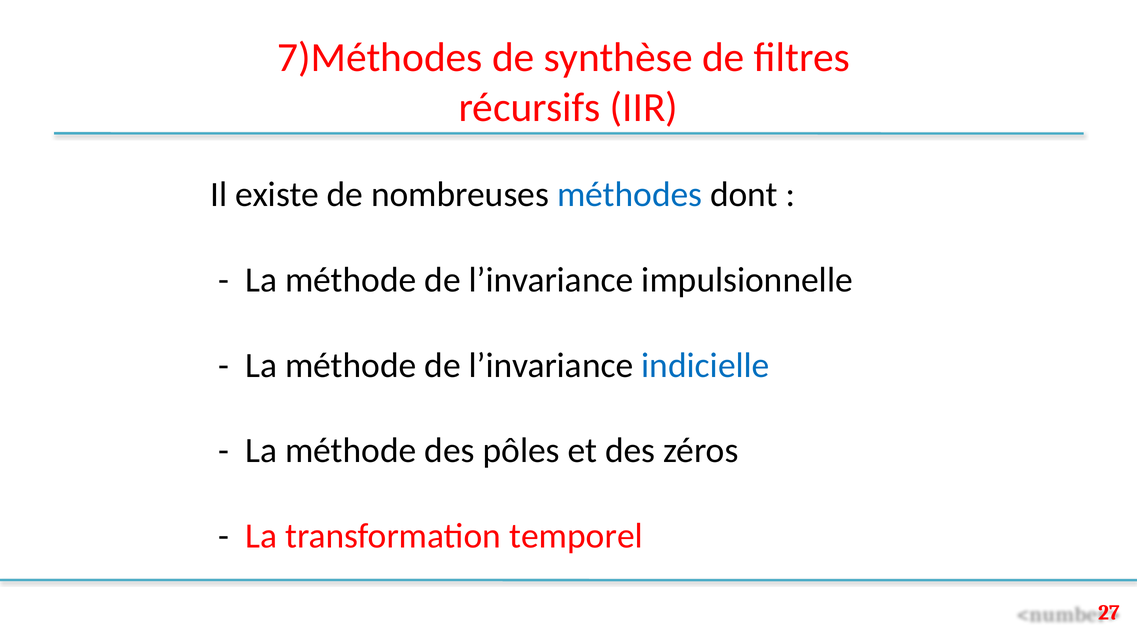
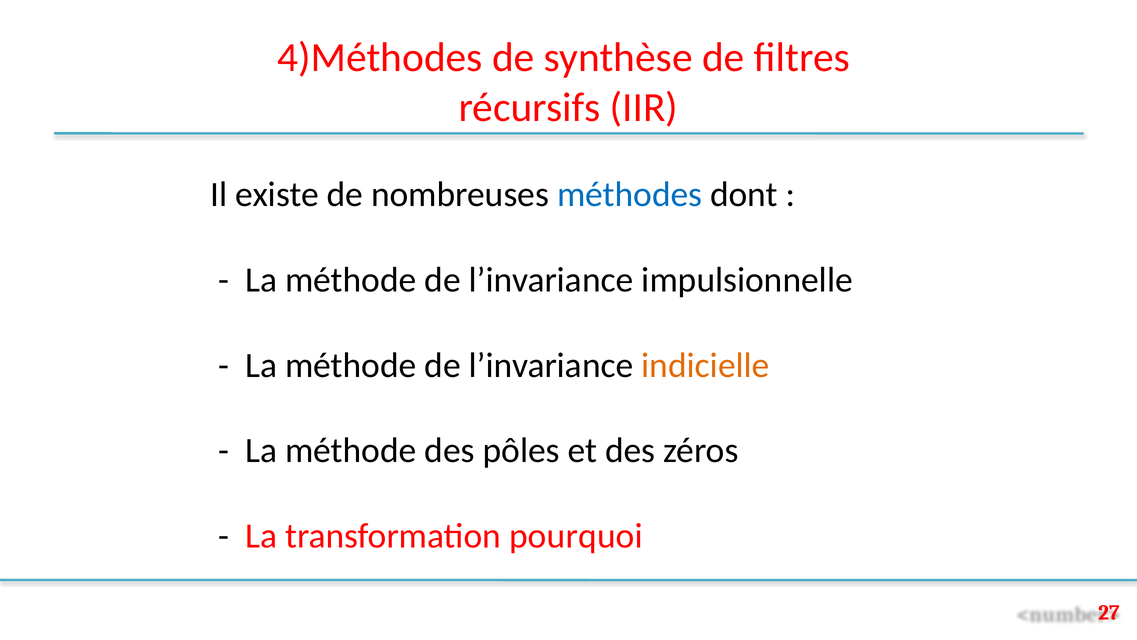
7)Méthodes: 7)Méthodes -> 4)Méthodes (380, 58)
indicielle colour: blue -> orange (705, 365)
temporel: temporel -> pourquoi (576, 536)
